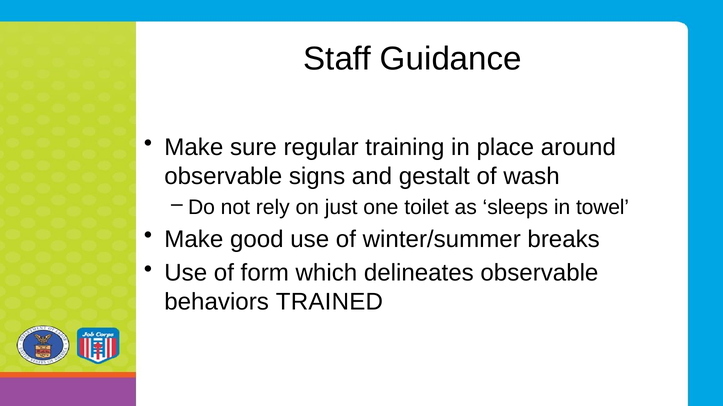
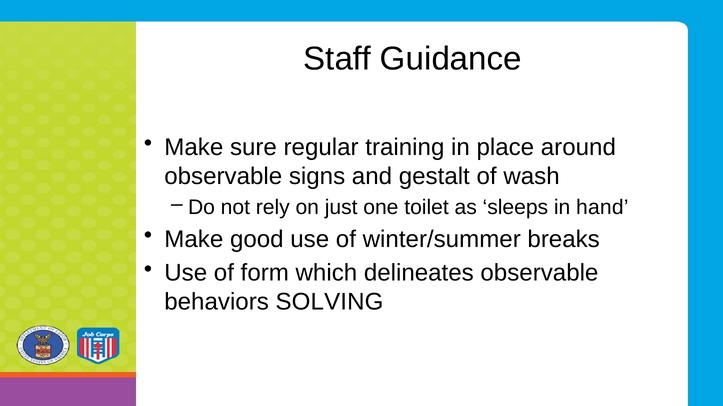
towel: towel -> hand (602, 208)
TRAINED: TRAINED -> SOLVING (329, 302)
